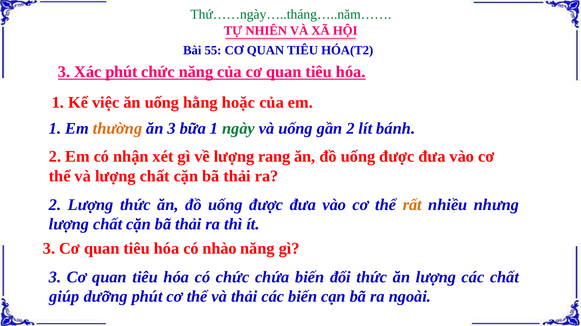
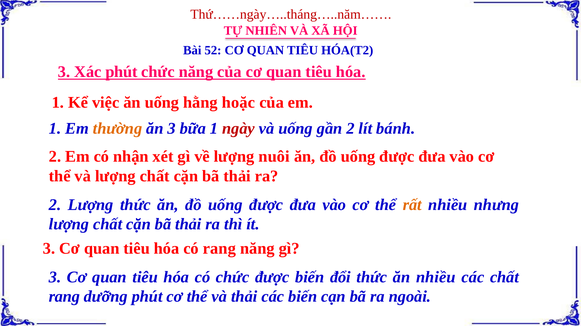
Thứ……ngày…..tháng…..năm…… colour: green -> red (291, 14)
55: 55 -> 52 (213, 50)
ngày colour: green -> red (238, 129)
rang: rang -> nuôi (274, 157)
có nhào: nhào -> rang (219, 249)
chức chứa: chứa -> được (272, 277)
ăn lượng: lượng -> nhiều (436, 277)
giúp: giúp -> rang (64, 297)
